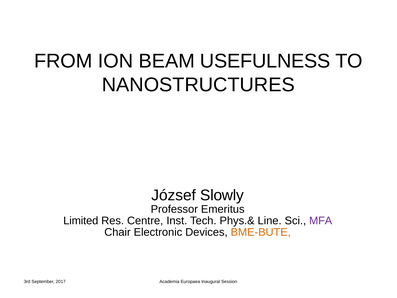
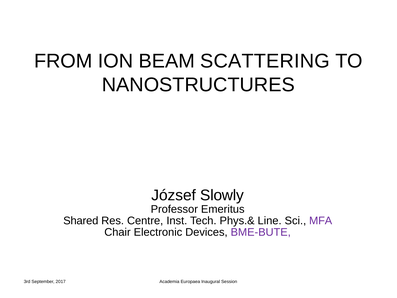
USEFULNESS: USEFULNESS -> SCATTERING (265, 61)
Limited: Limited -> Shared (81, 221)
BME-BUTE colour: orange -> purple (261, 232)
